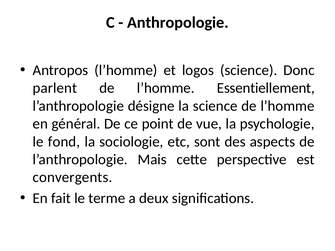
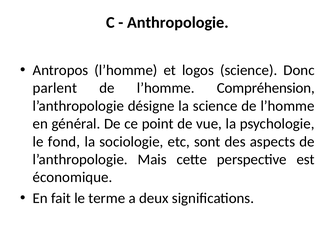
Essentiellement: Essentiellement -> Compréhension (266, 88)
convergents: convergents -> économique (73, 178)
